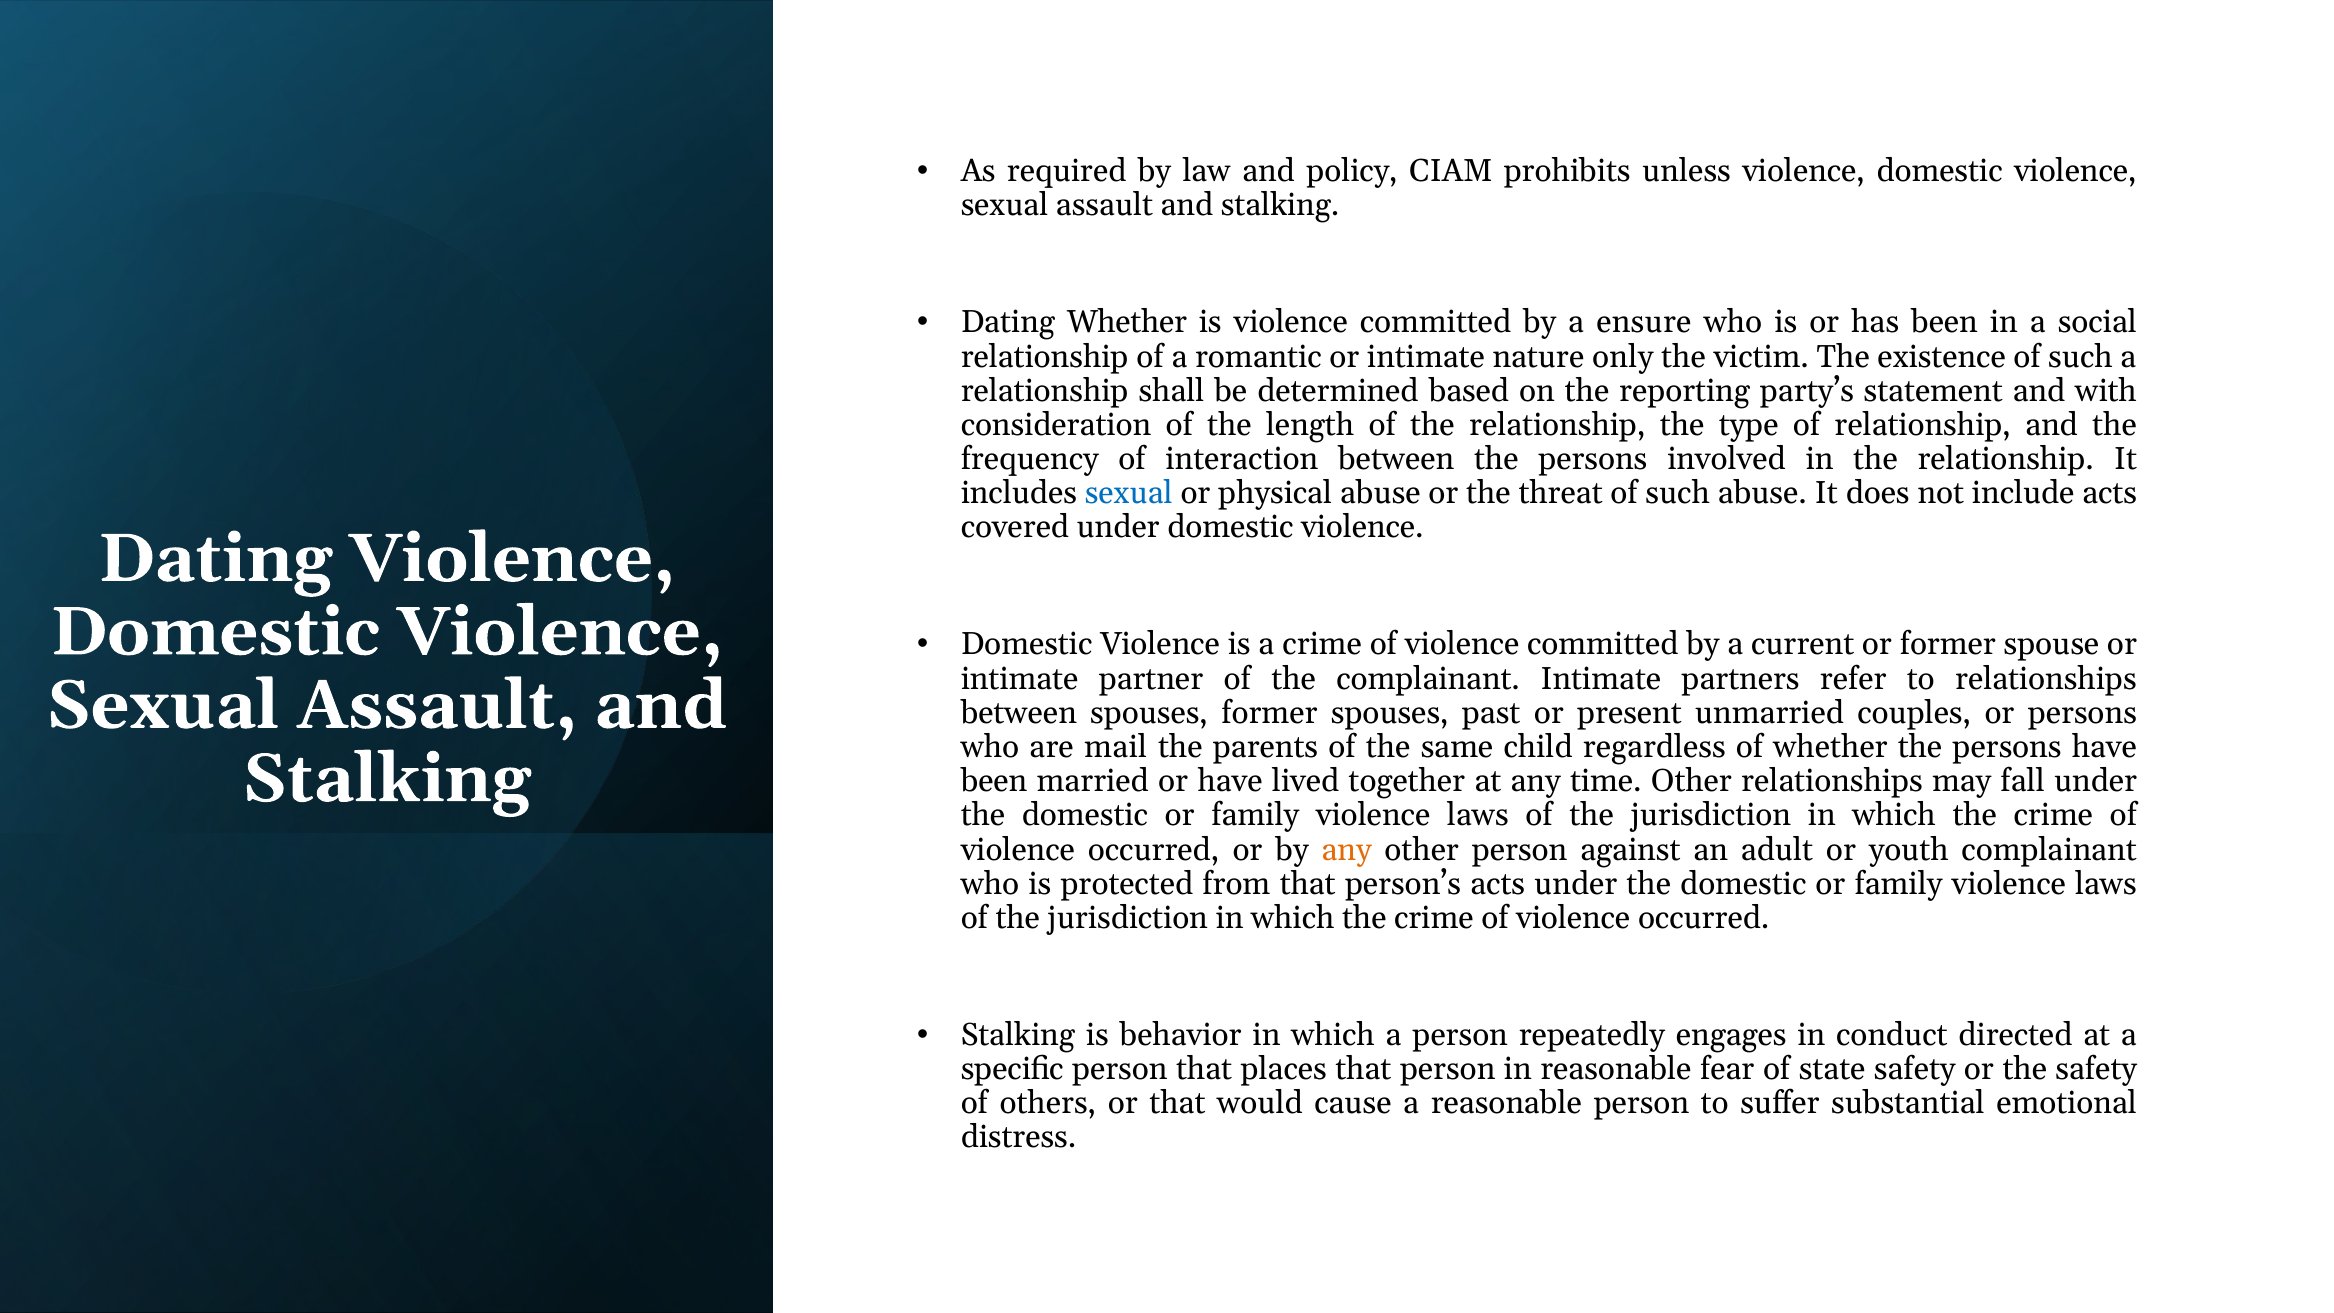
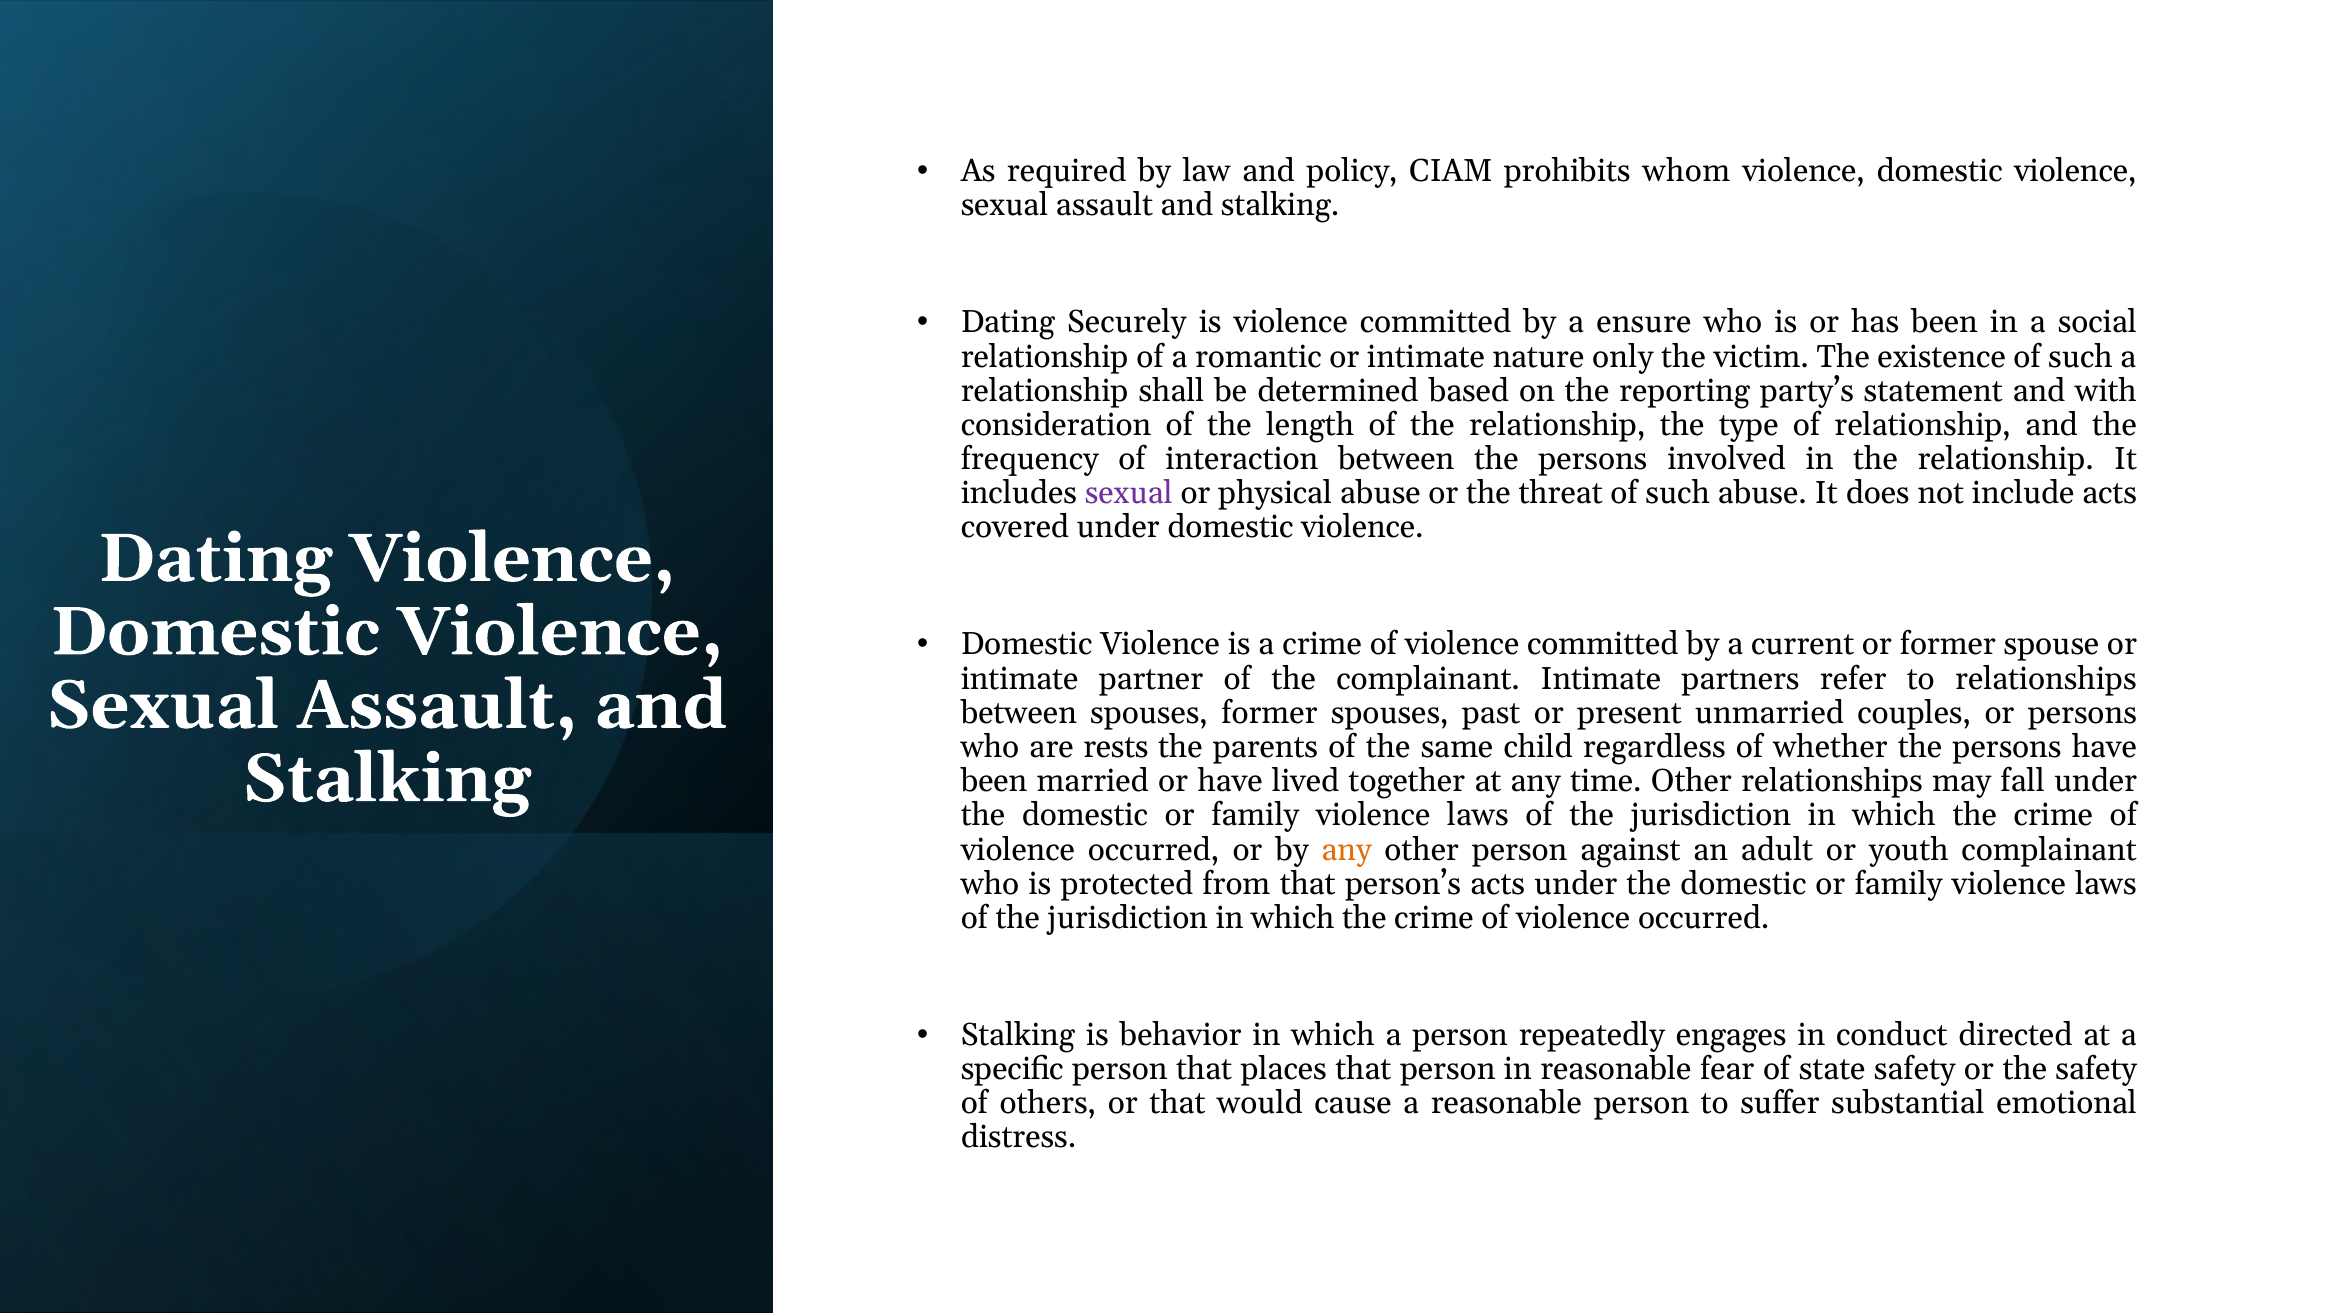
unless: unless -> whom (1686, 171)
Dating Whether: Whether -> Securely (1127, 322)
sexual colour: blue -> purple (1129, 493)
mail: mail -> rests (1116, 747)
